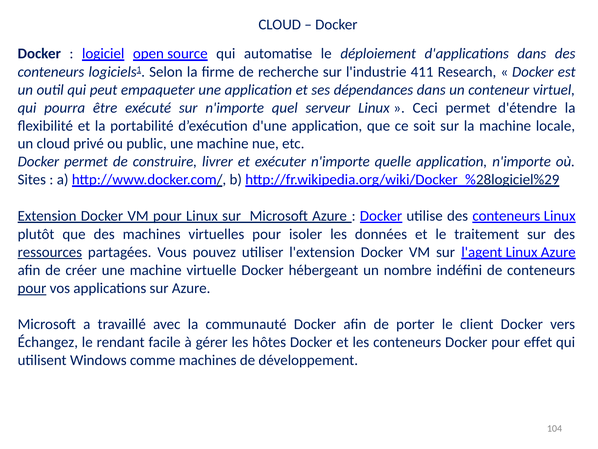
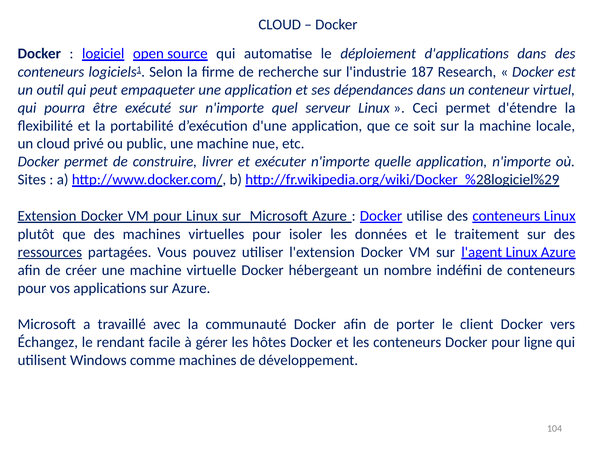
411: 411 -> 187 (422, 72)
pour underline: present -> none (32, 288)
effet: effet -> ligne (538, 342)
